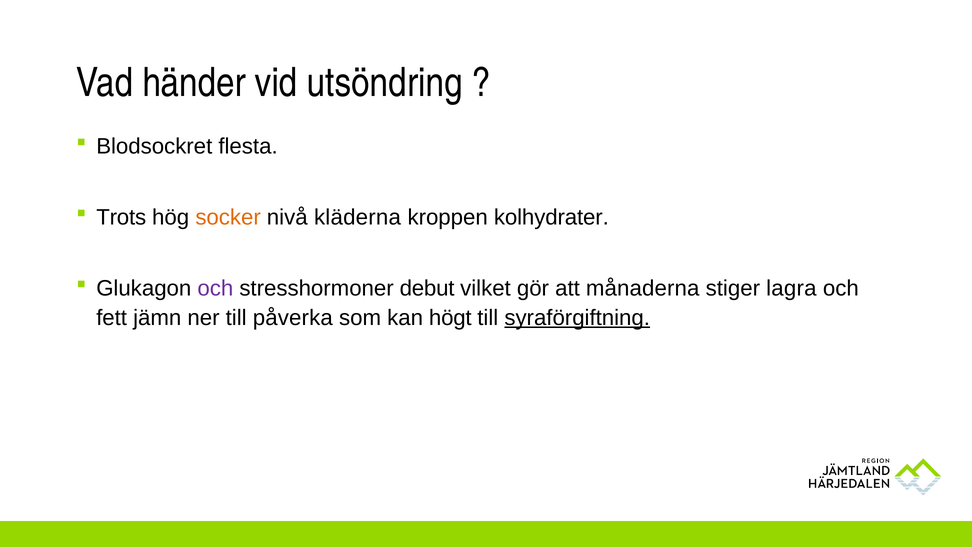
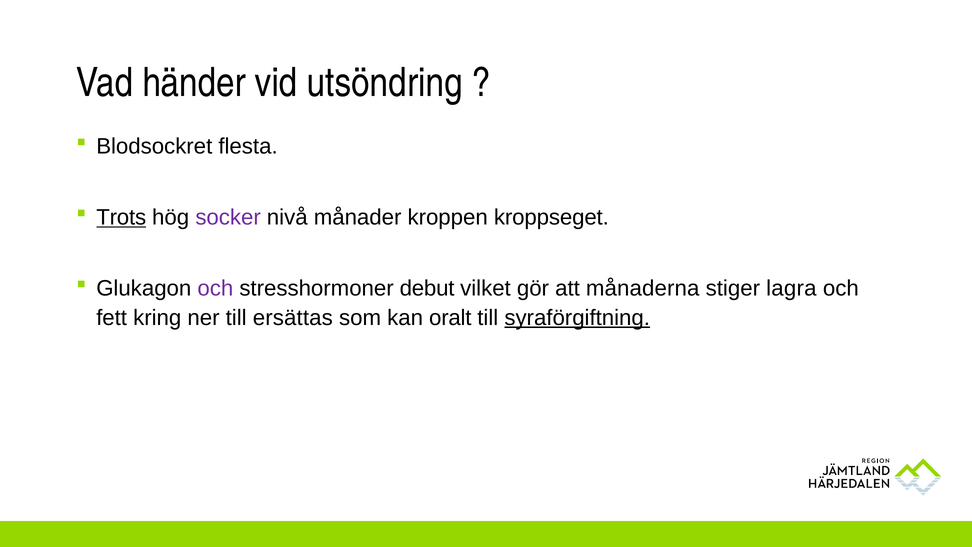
Trots underline: none -> present (121, 217)
socker colour: orange -> purple (228, 217)
kläderna: kläderna -> månader (358, 217)
kolhydrater: kolhydrater -> kroppseget (551, 217)
jämn: jämn -> kring (157, 318)
påverka: påverka -> ersättas (293, 318)
högt: högt -> oralt (450, 318)
